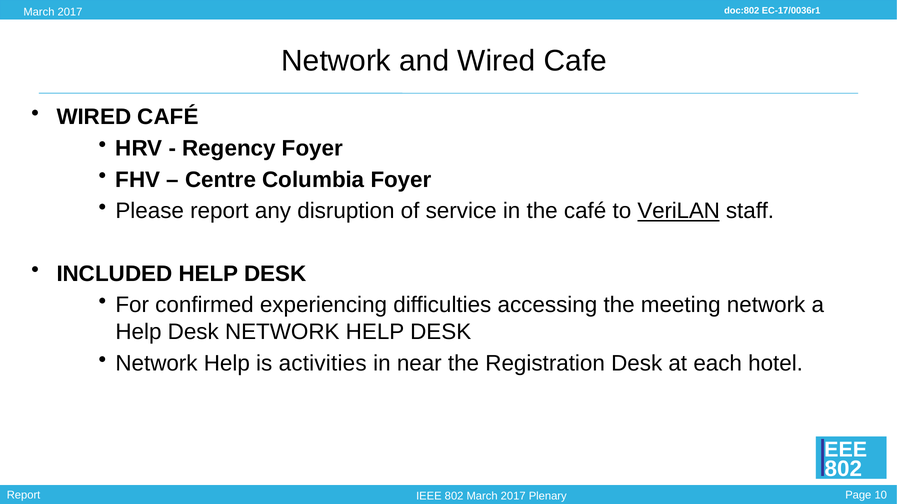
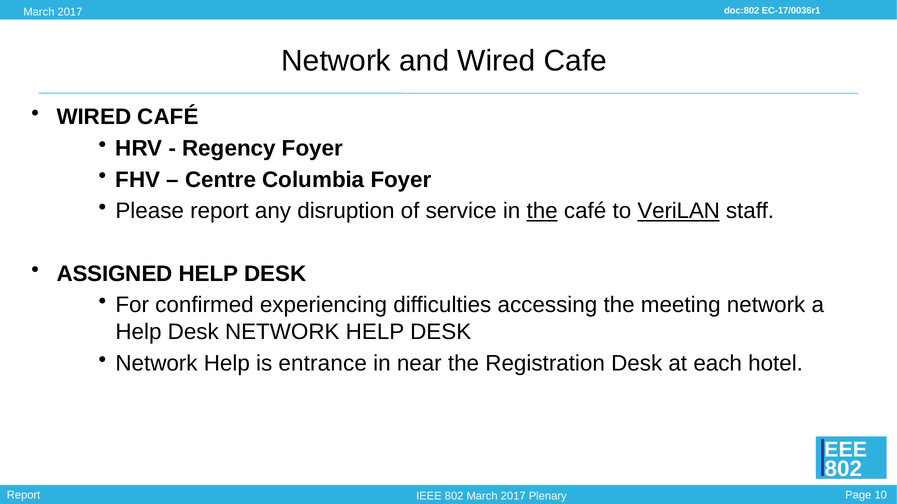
the underline: none -> present (542, 211)
INCLUDED: INCLUDED -> ASSIGNED (115, 274)
activities: activities -> entrance (323, 364)
